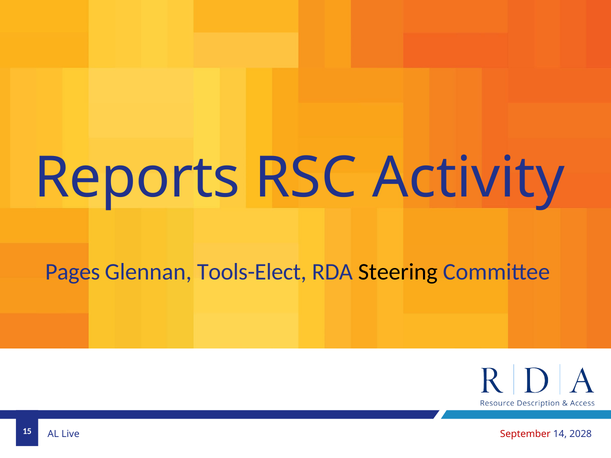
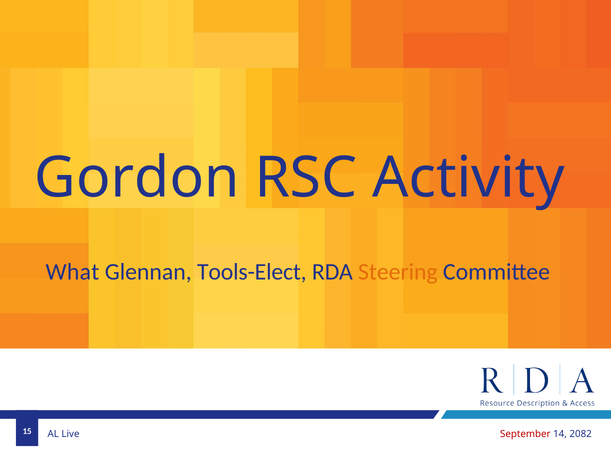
Reports: Reports -> Gordon (137, 178)
Pages: Pages -> What (72, 272)
Steering colour: black -> orange (398, 272)
2028: 2028 -> 2082 (581, 434)
